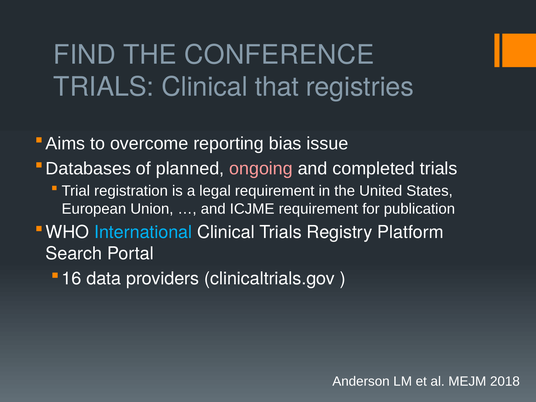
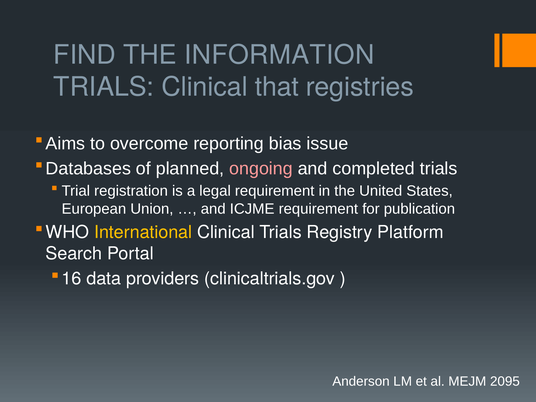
CONFERENCE: CONFERENCE -> INFORMATION (279, 55)
International colour: light blue -> yellow (143, 232)
2018: 2018 -> 2095 (505, 381)
